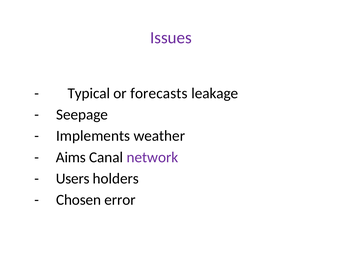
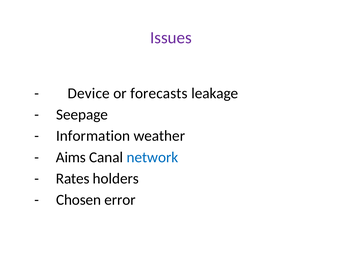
Typical: Typical -> Device (89, 93)
Implements: Implements -> Information (93, 136)
network colour: purple -> blue (152, 157)
Users: Users -> Rates (73, 178)
